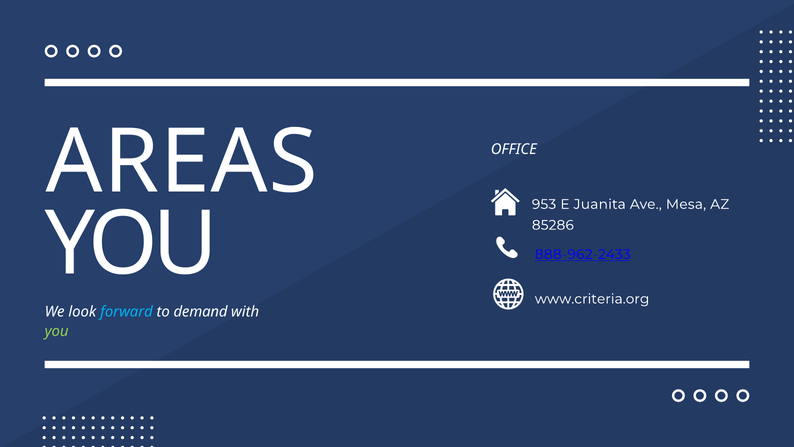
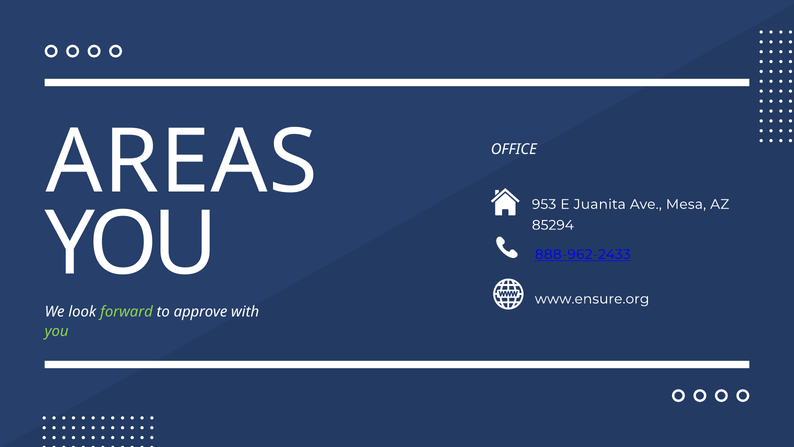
85286: 85286 -> 85294 (553, 225)
www.criteria.org: www.criteria.org -> www.ensure.org (592, 299)
forward colour: light blue -> light green (126, 312)
demand: demand -> approve (201, 312)
